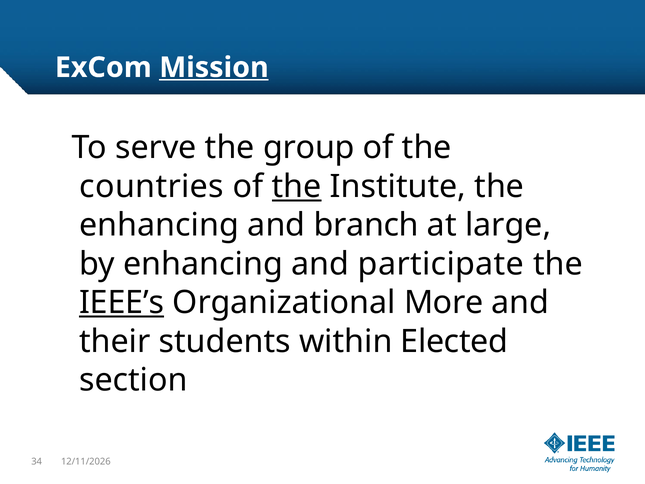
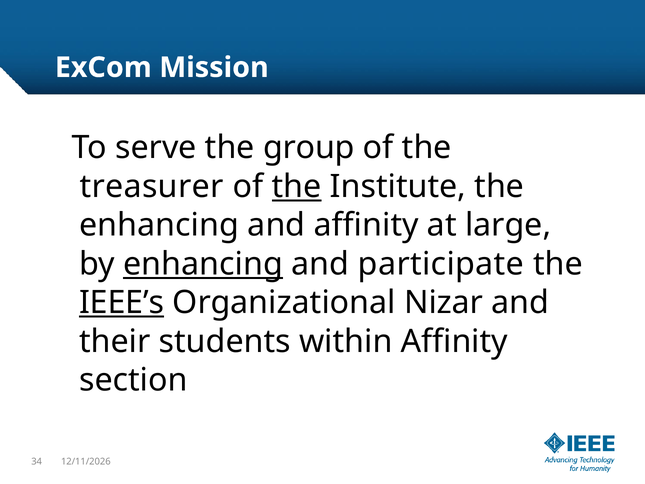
Mission underline: present -> none (214, 67)
countries: countries -> treasurer (152, 186)
and branch: branch -> affinity (366, 225)
enhancing underline: none -> present (203, 264)
More: More -> Nizar (444, 303)
within Elected: Elected -> Affinity (454, 341)
